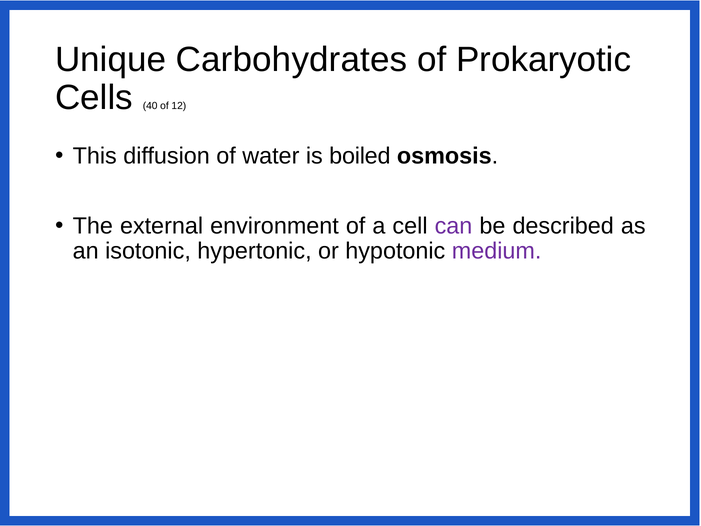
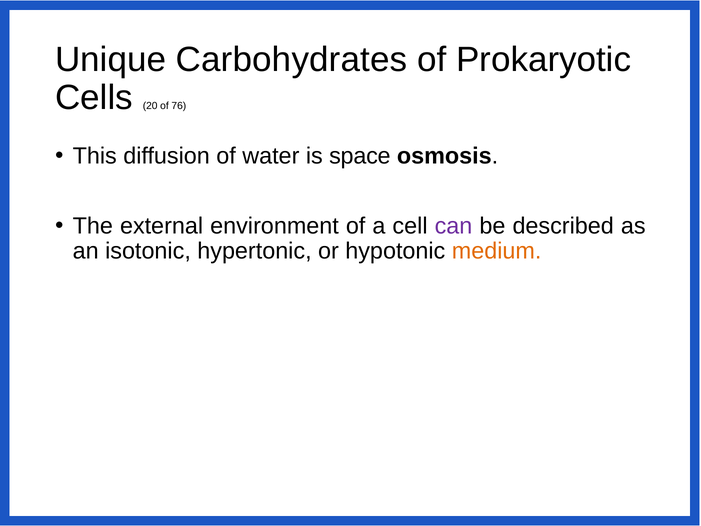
40: 40 -> 20 (150, 106)
12: 12 -> 76 (179, 106)
boiled: boiled -> space (360, 156)
medium colour: purple -> orange (497, 251)
